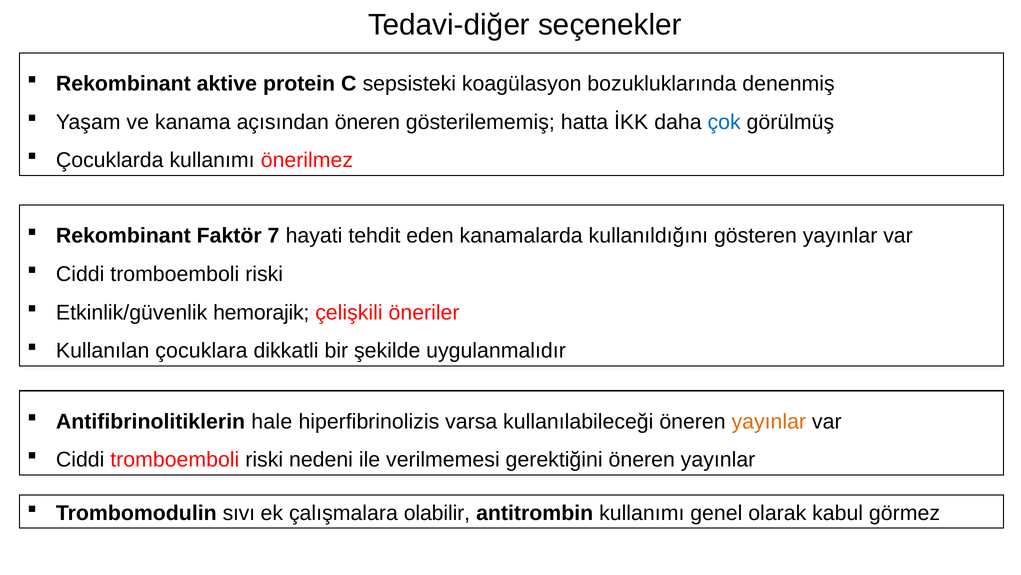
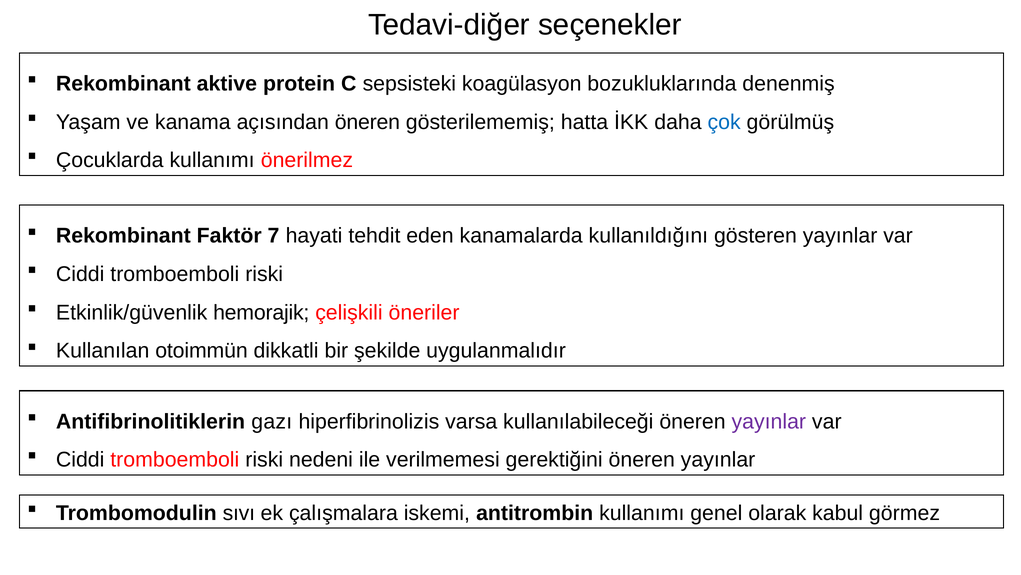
çocuklara: çocuklara -> otoimmün (202, 350)
hale: hale -> gazı (272, 421)
yayınlar colour: orange -> purple (769, 421)
olabilir: olabilir -> iskemi (437, 512)
